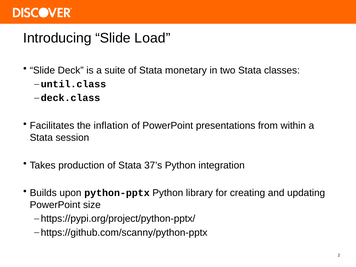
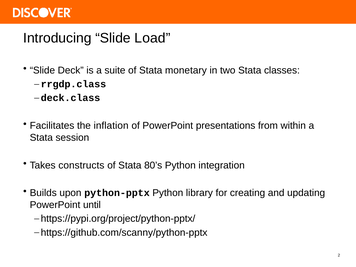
until.class: until.class -> rrgdp.class (73, 84)
production: production -> constructs (81, 165)
37’s: 37’s -> 80’s (153, 165)
size: size -> until (92, 205)
